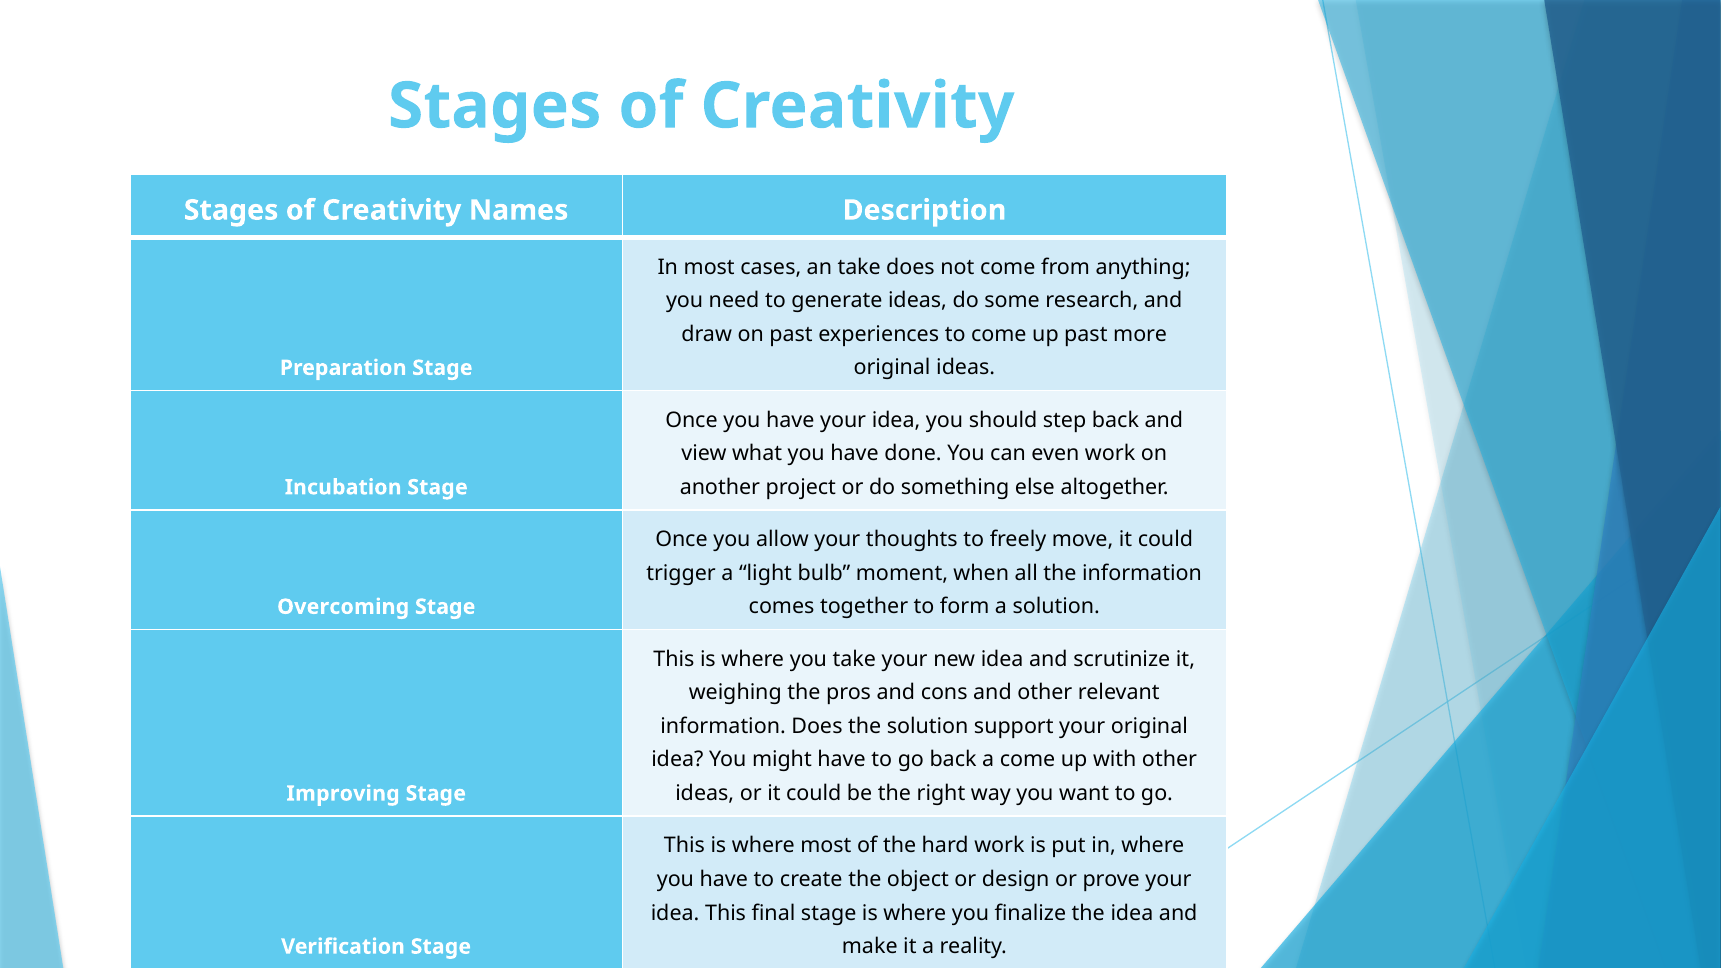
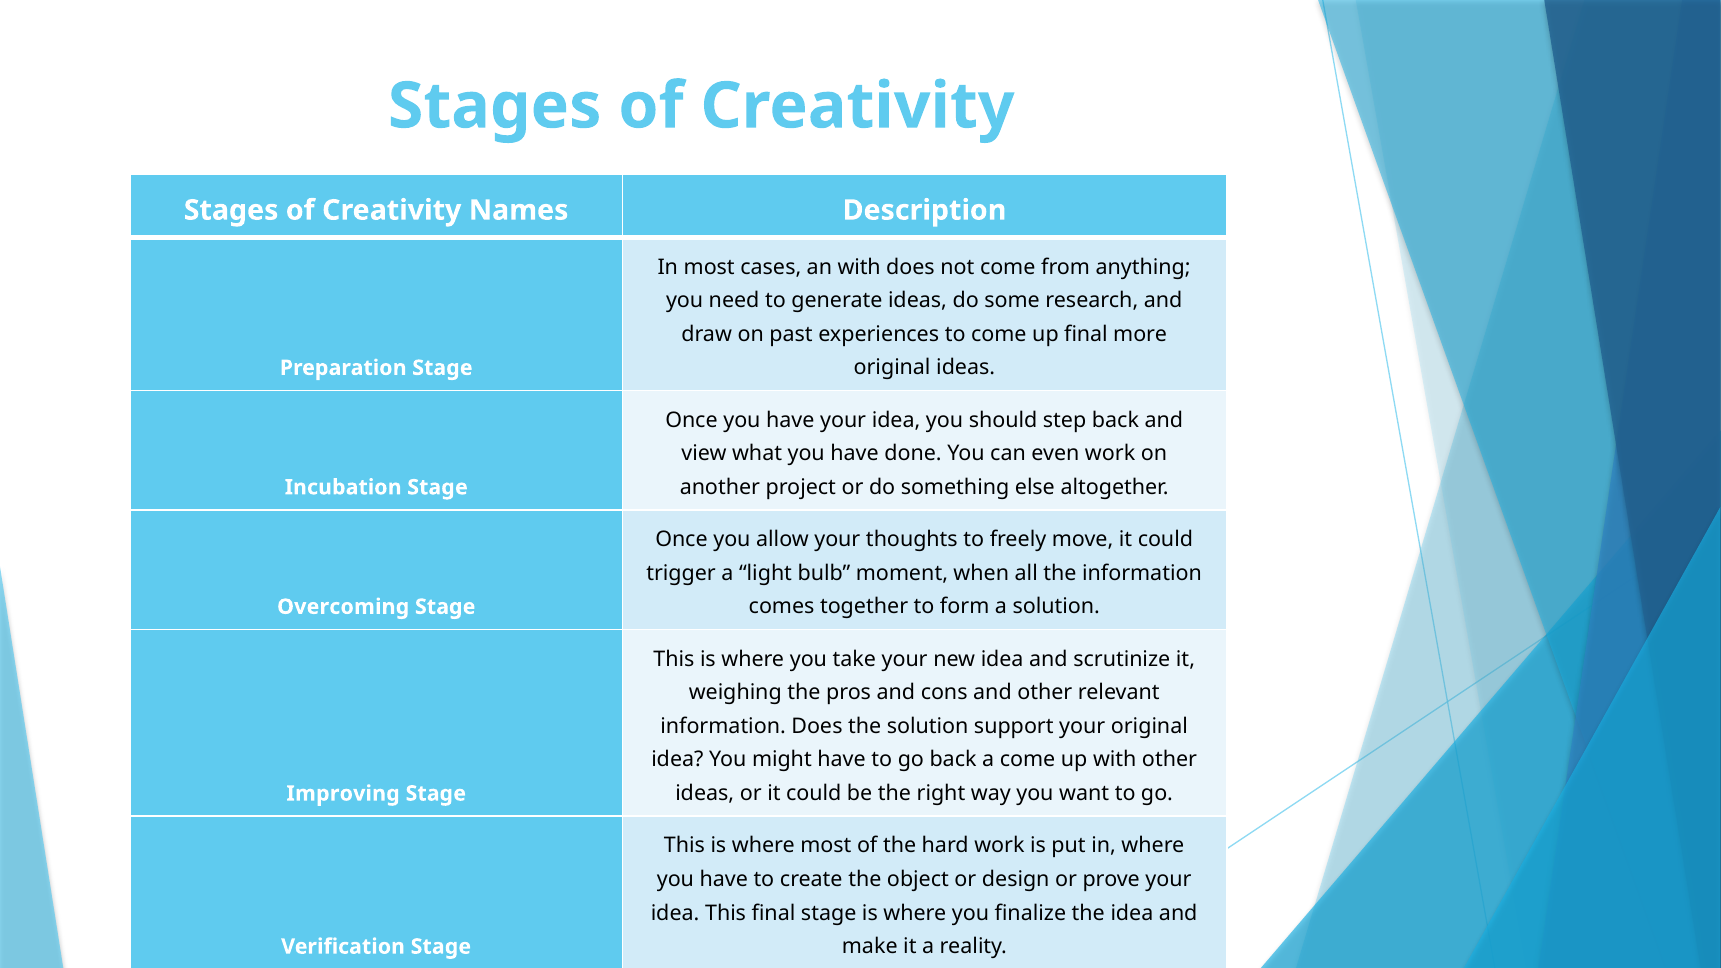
an take: take -> with (859, 267)
up past: past -> final (1086, 334)
